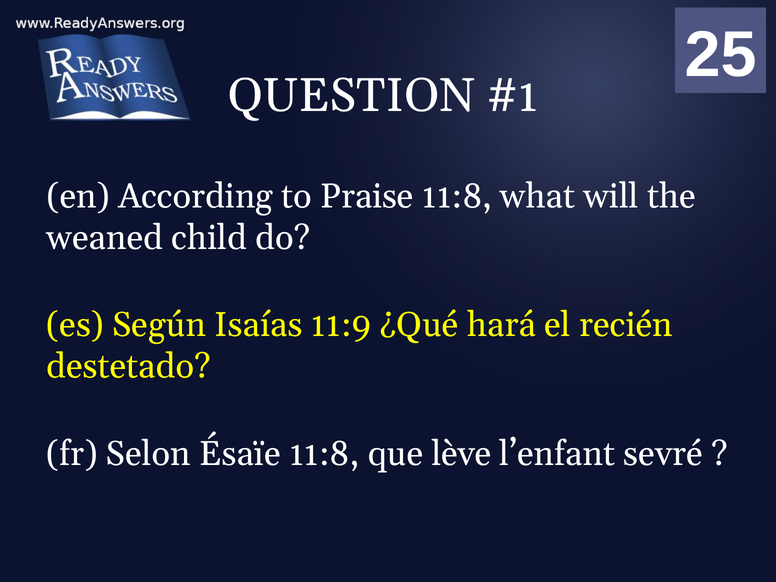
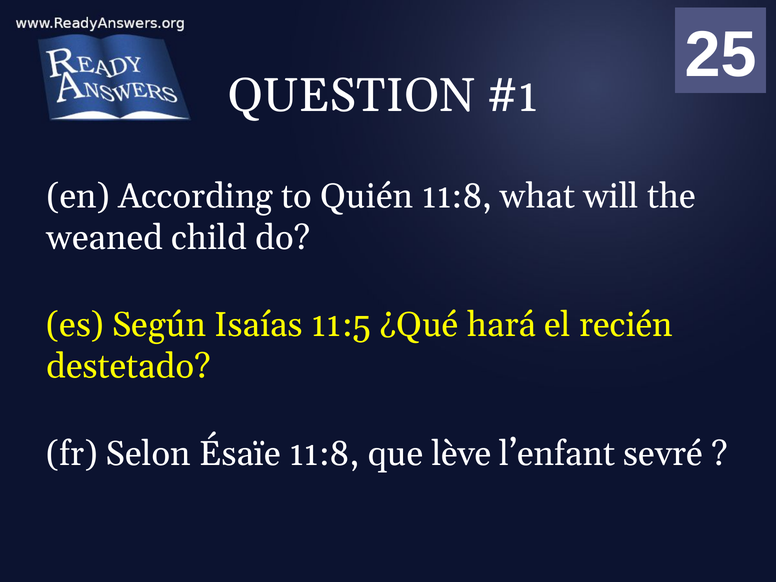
Praise: Praise -> Quién (367, 196)
11:9: 11:9 -> 11:5 (341, 325)
